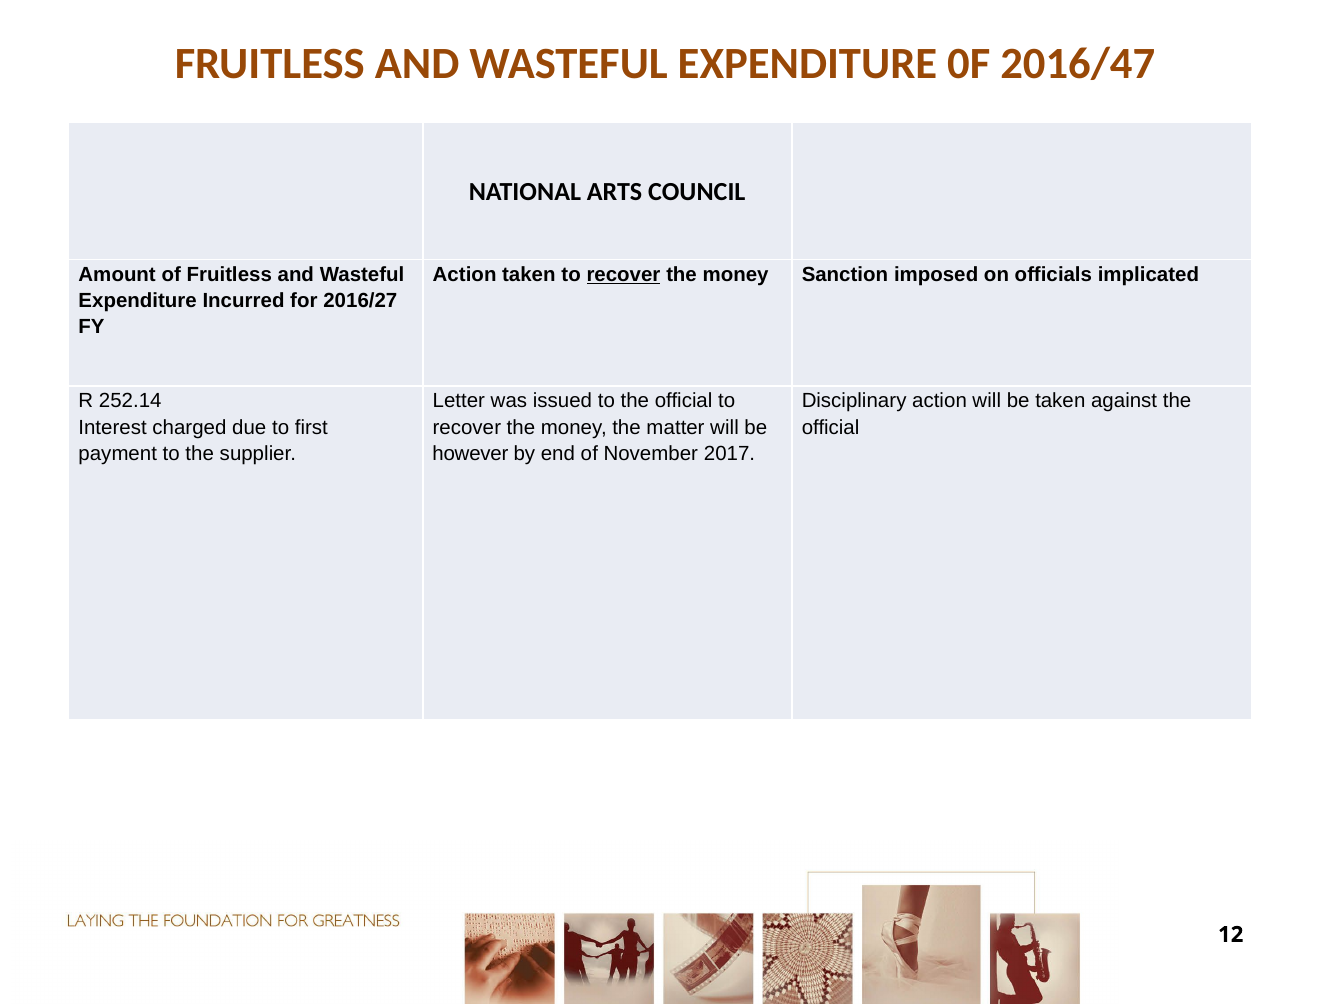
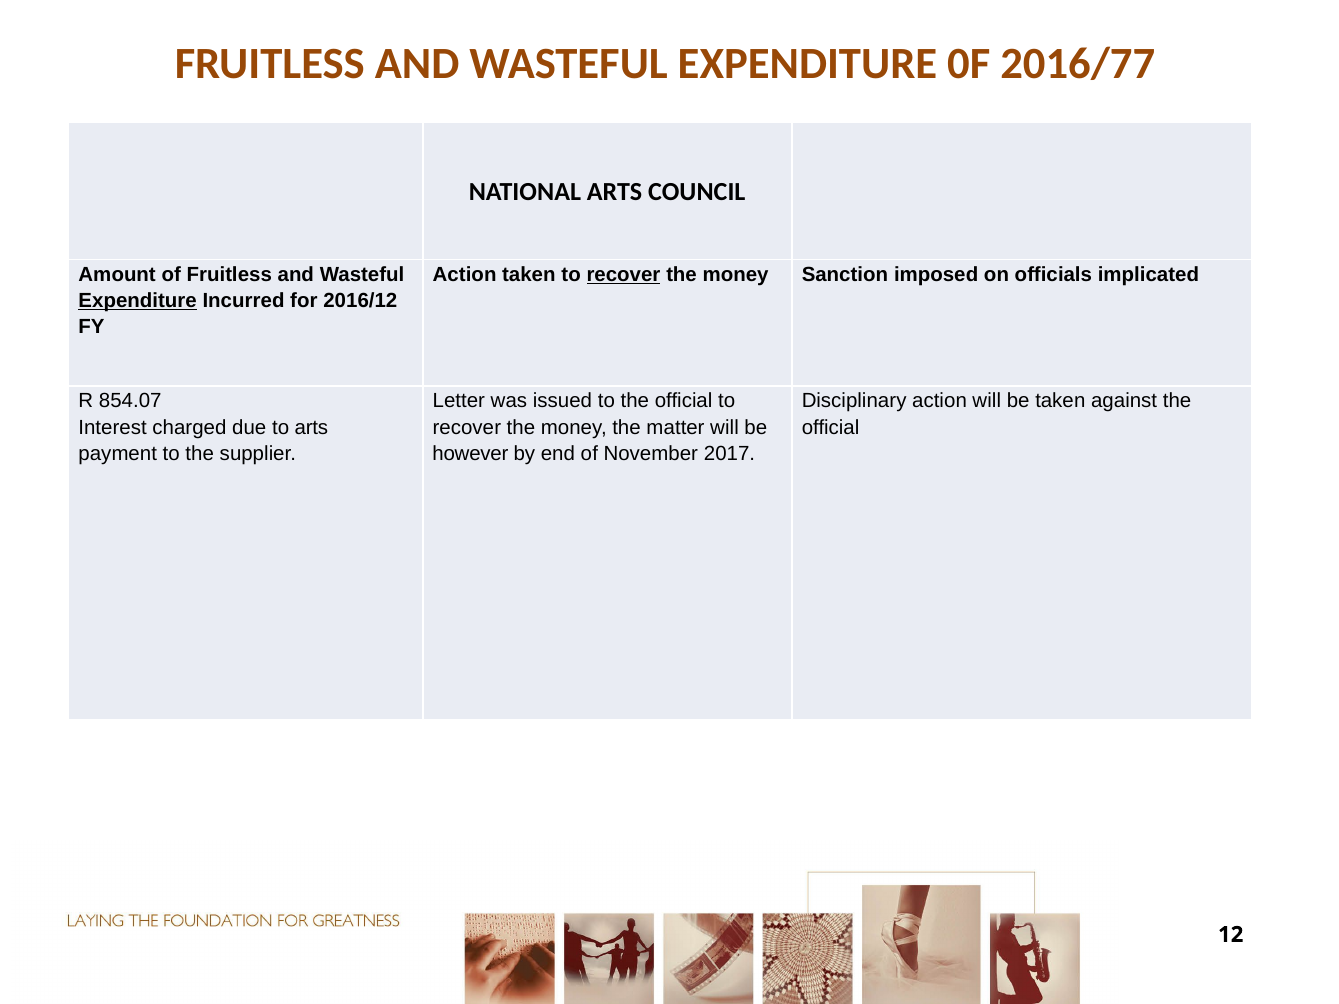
2016/47: 2016/47 -> 2016/77 (1078, 64)
Expenditure underline: none -> present (138, 301)
2016/27: 2016/27 -> 2016/12 (360, 301)
252.14: 252.14 -> 854.07 (130, 401)
to first: first -> arts (311, 427)
